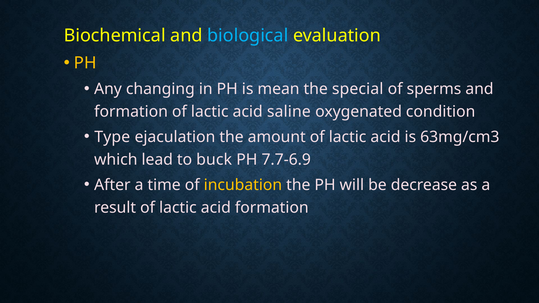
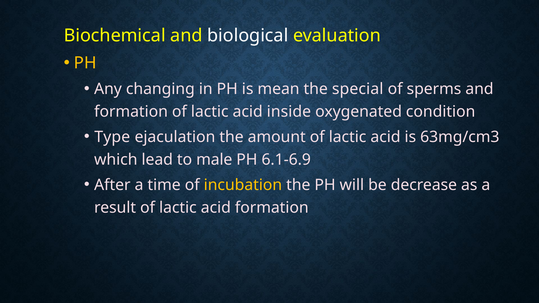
biological colour: light blue -> white (248, 35)
saline: saline -> inside (289, 112)
buck: buck -> male (214, 160)
7.7-6.9: 7.7-6.9 -> 6.1-6.9 (286, 160)
